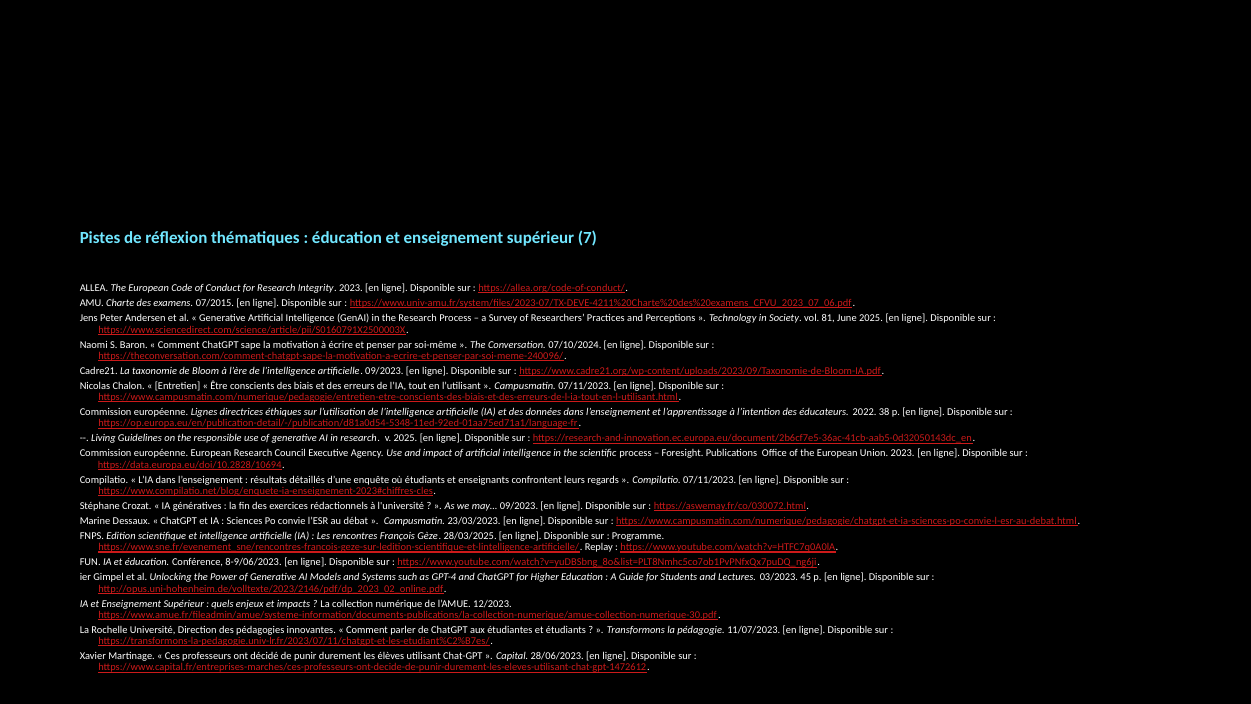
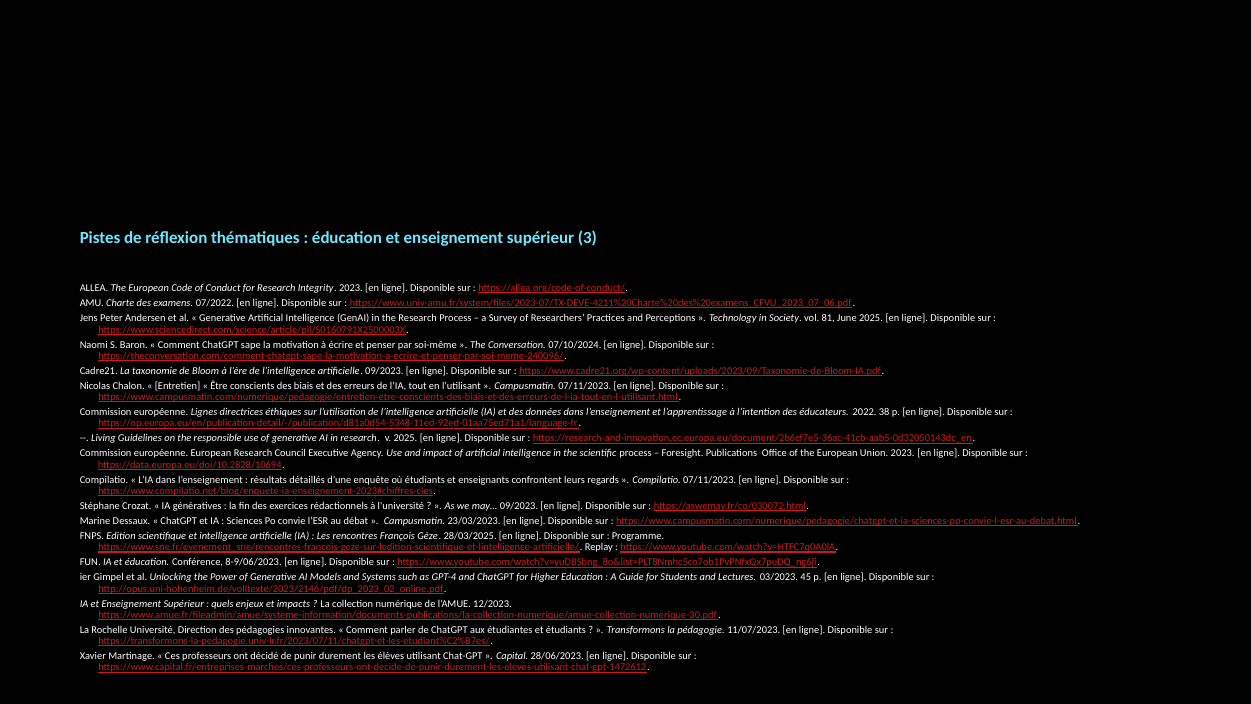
7: 7 -> 3 (587, 238)
07/2015: 07/2015 -> 07/2022 (215, 303)
